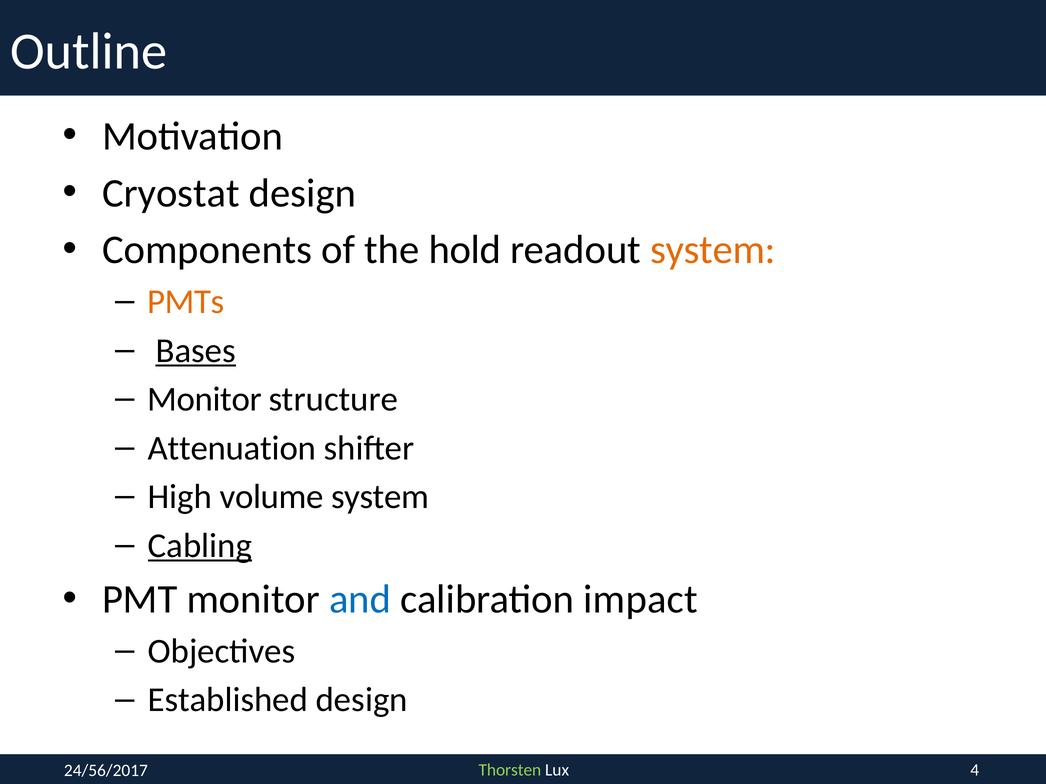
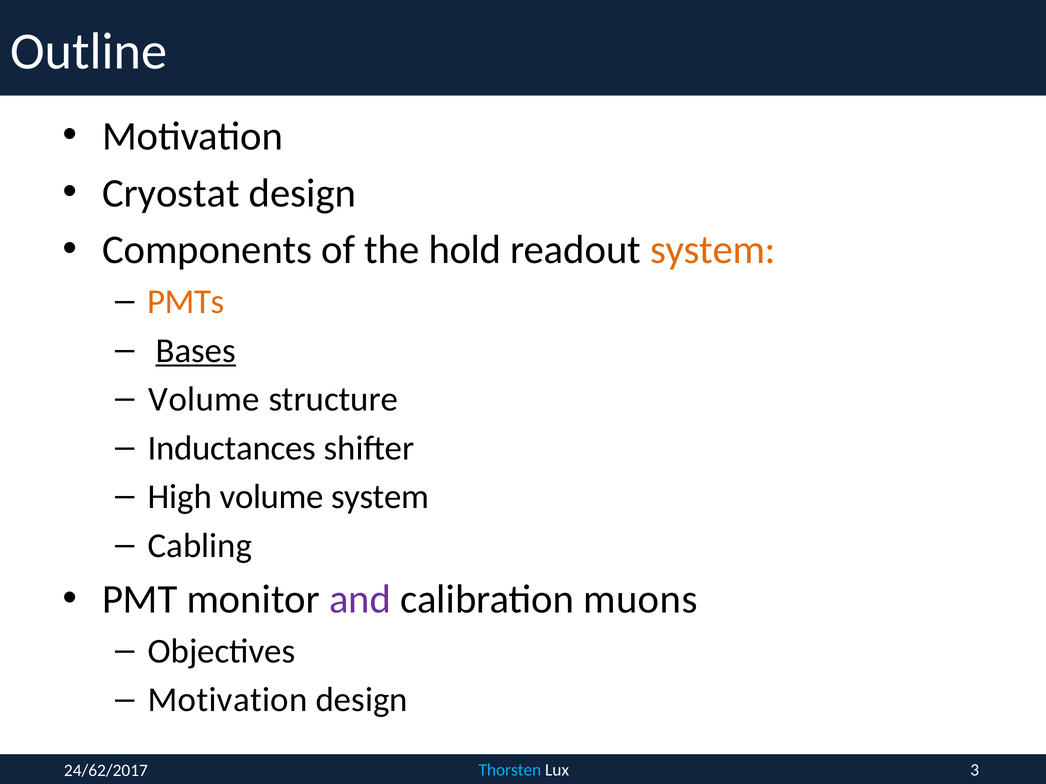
Monitor: Monitor -> Volume (204, 400)
Attenuation: Attenuation -> Inductances (232, 448)
Cabling underline: present -> none (200, 546)
and colour: blue -> purple (360, 600)
impact: impact -> muons (640, 600)
Established: Established -> Motivation (228, 700)
Thorsten colour: light green -> light blue (510, 771)
4: 4 -> 3 (975, 771)
24/56/2017: 24/56/2017 -> 24/62/2017 (106, 771)
